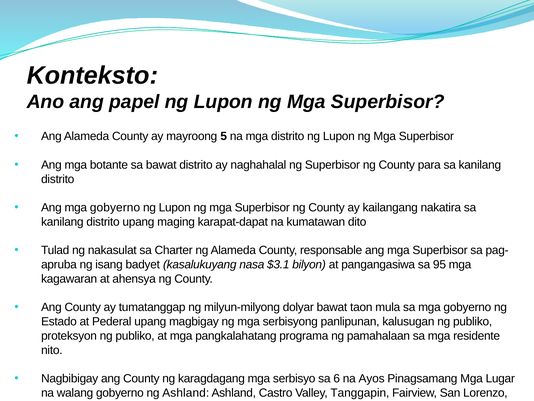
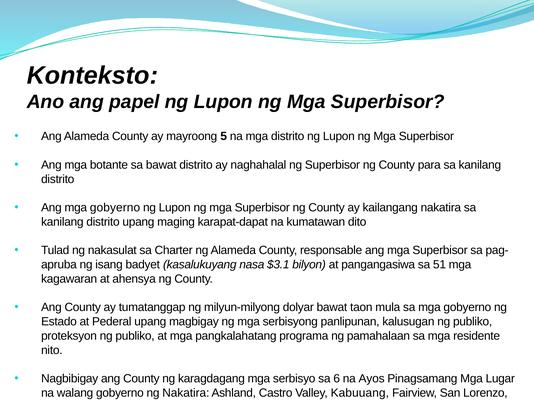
95: 95 -> 51 (440, 264)
ng Ashland: Ashland -> Nakatira (186, 392)
Tanggapin: Tanggapin -> Kabuuang (360, 392)
